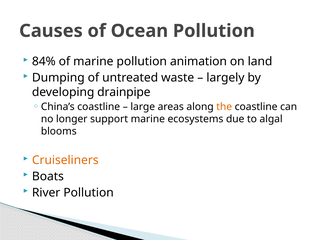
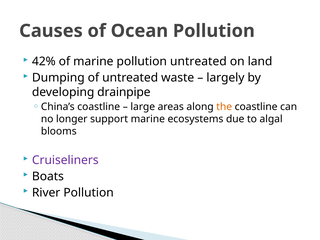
84%: 84% -> 42% (44, 61)
pollution animation: animation -> untreated (198, 61)
Cruiseliners colour: orange -> purple (65, 160)
